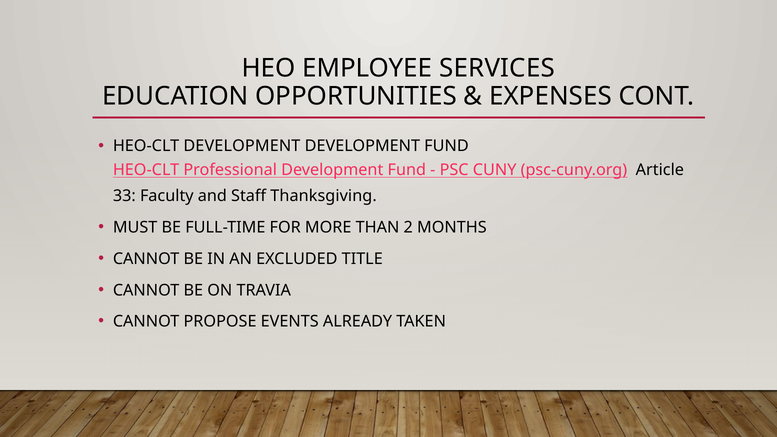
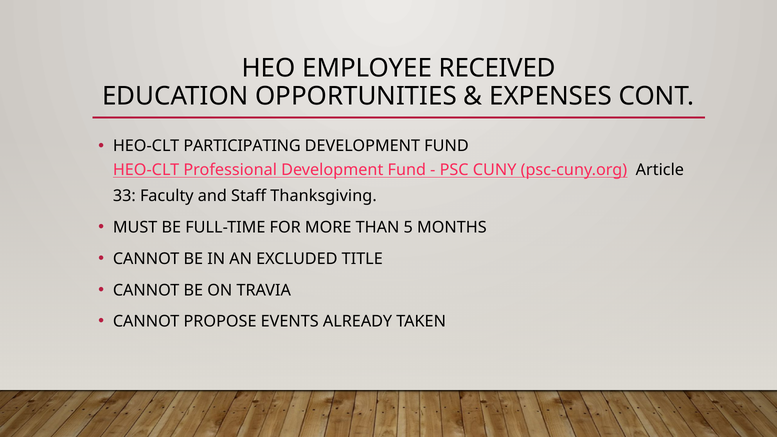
SERVICES: SERVICES -> RECEIVED (497, 68)
HEO-CLT DEVELOPMENT: DEVELOPMENT -> PARTICIPATING (242, 146)
2: 2 -> 5 (408, 227)
